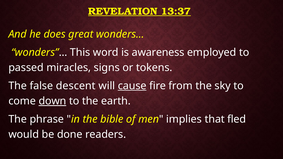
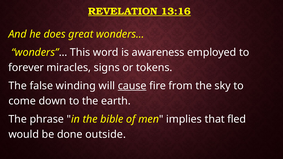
13:37: 13:37 -> 13:16 (176, 11)
passed: passed -> forever (26, 68)
descent: descent -> winding (76, 86)
down underline: present -> none (52, 101)
readers: readers -> outside (106, 135)
